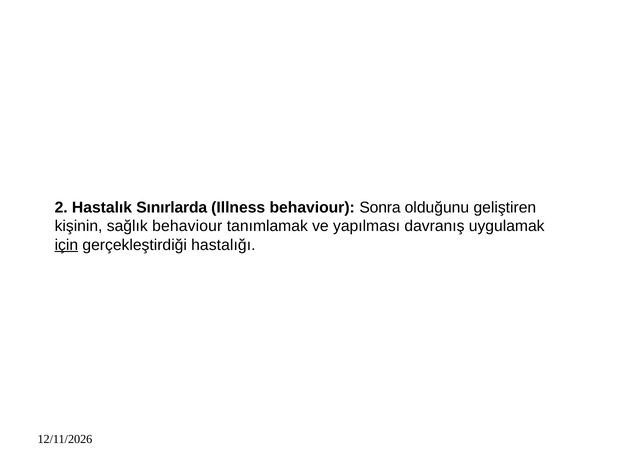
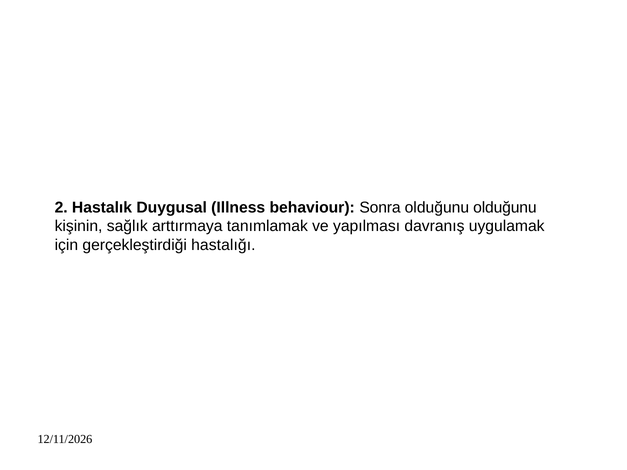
Sınırlarda: Sınırlarda -> Duygusal (172, 207)
olduğunu geliştiren: geliştiren -> olduğunu (505, 207)
sağlık behaviour: behaviour -> arttırmaya (187, 226)
için underline: present -> none (66, 245)
